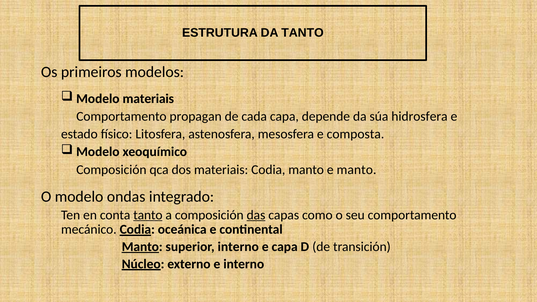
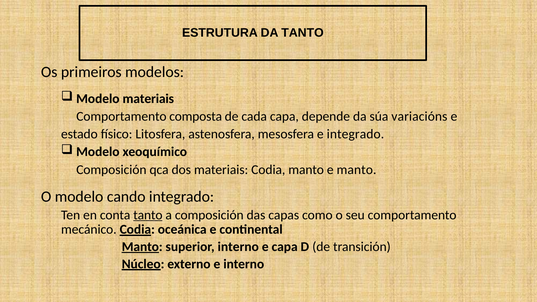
propagan: propagan -> composta (196, 116)
hidrosfera: hidrosfera -> variacións (419, 116)
e composta: composta -> integrado (355, 134)
ondas: ondas -> cando (126, 197)
das underline: present -> none (256, 215)
